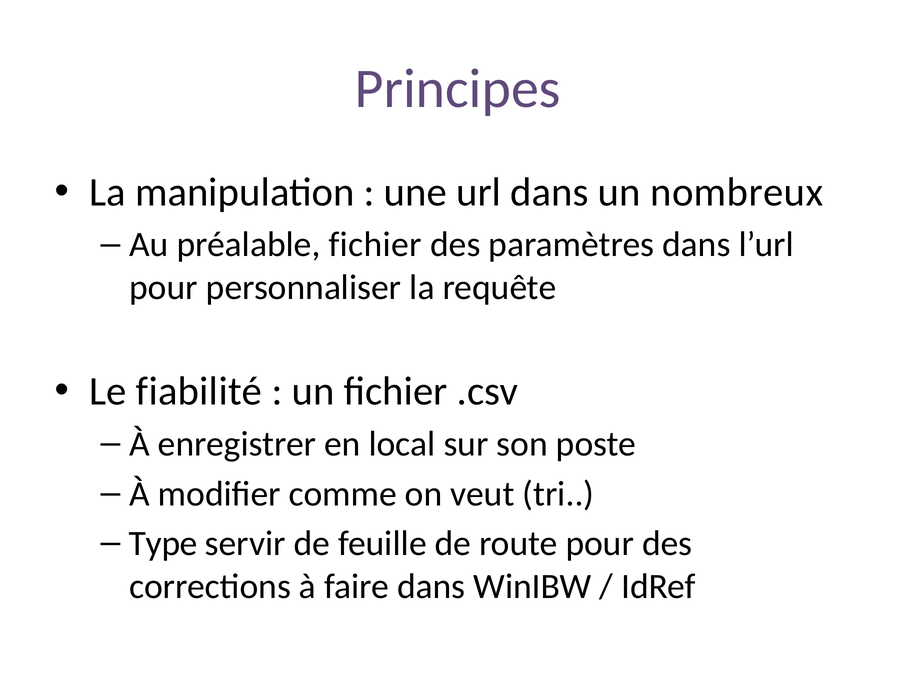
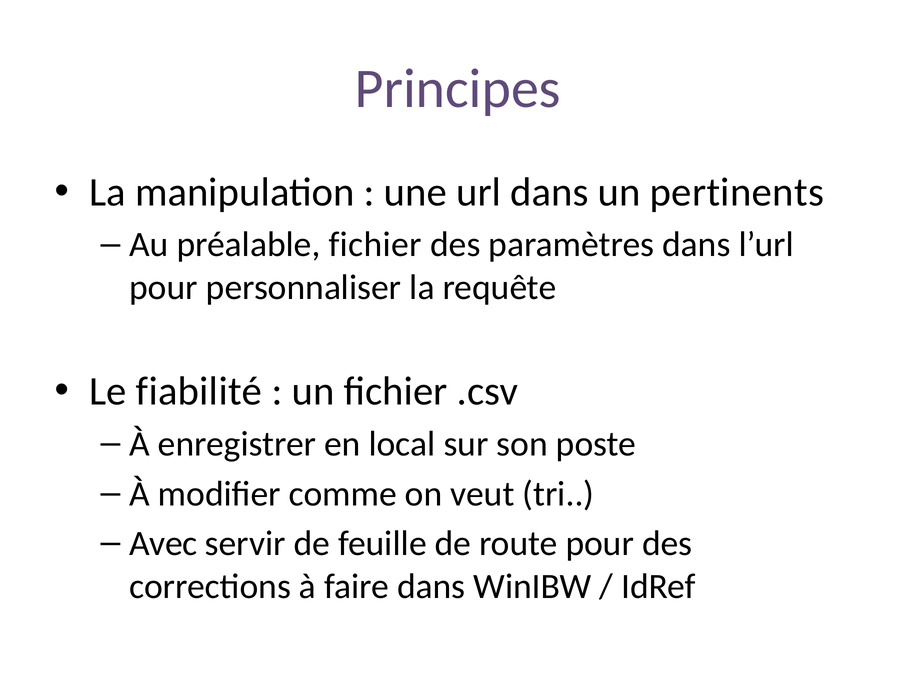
nombreux: nombreux -> pertinents (737, 192)
Type: Type -> Avec (163, 544)
